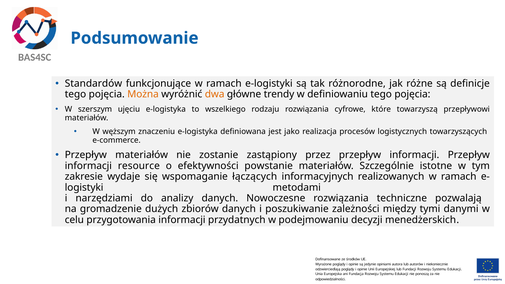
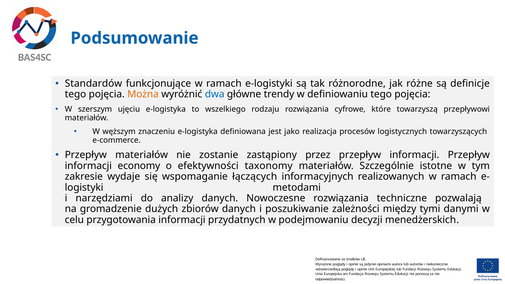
dwa colour: orange -> blue (215, 94)
resource: resource -> economy (139, 166)
powstanie: powstanie -> taxonomy (269, 166)
